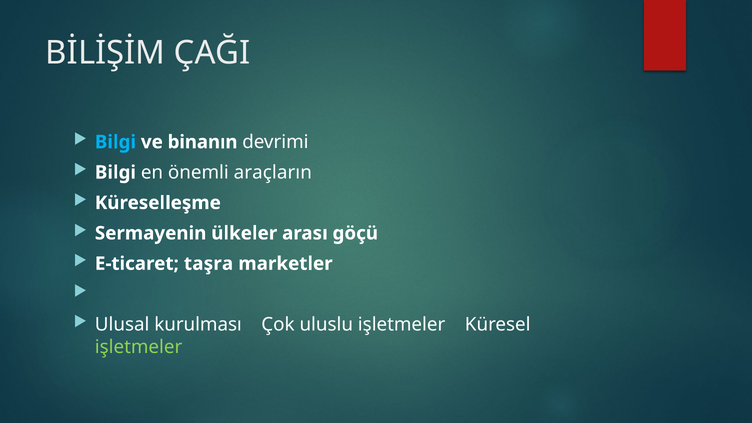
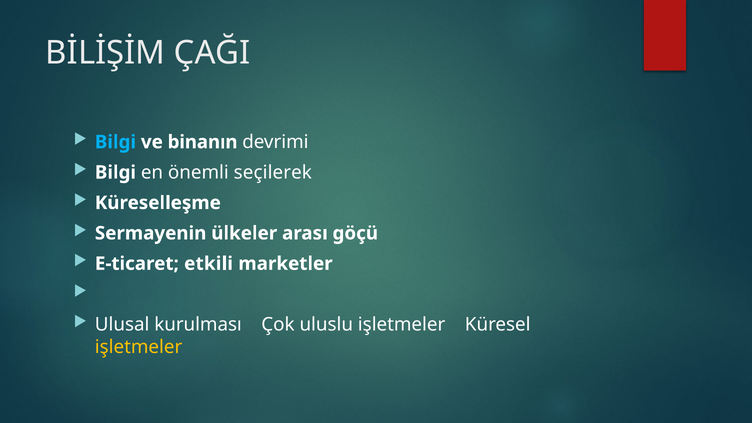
araçların: araçların -> seçilerek (273, 172)
taşra: taşra -> etkili (209, 264)
işletmeler colour: light green -> yellow (139, 347)
